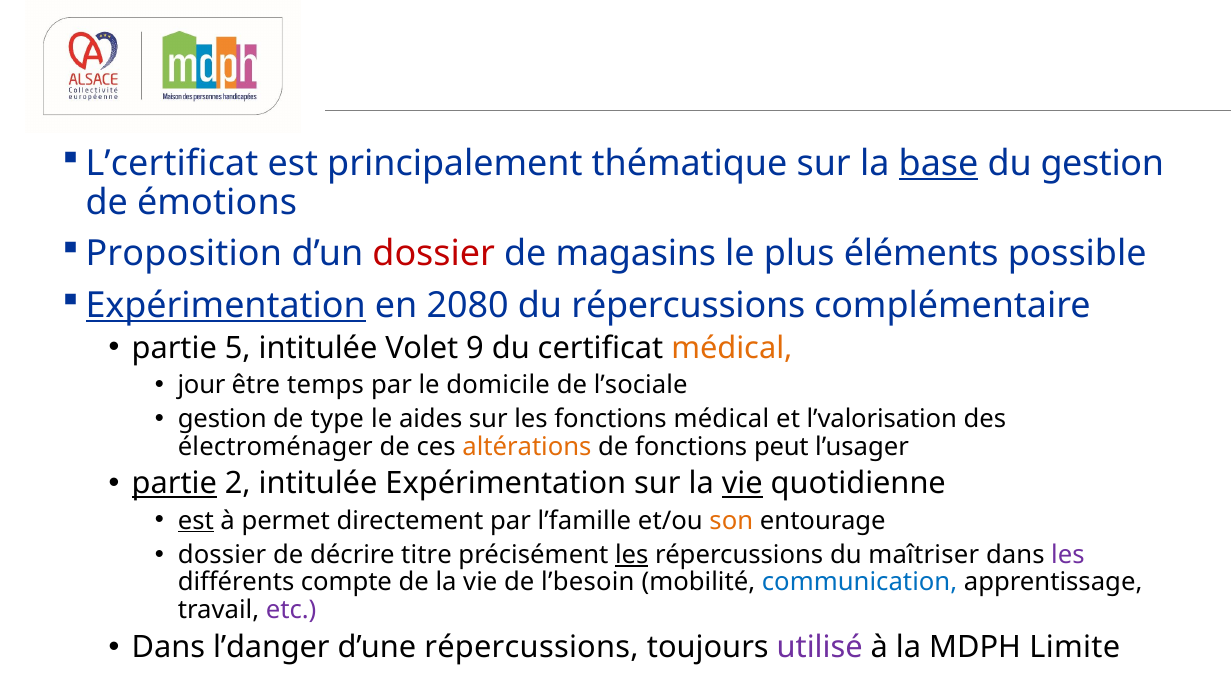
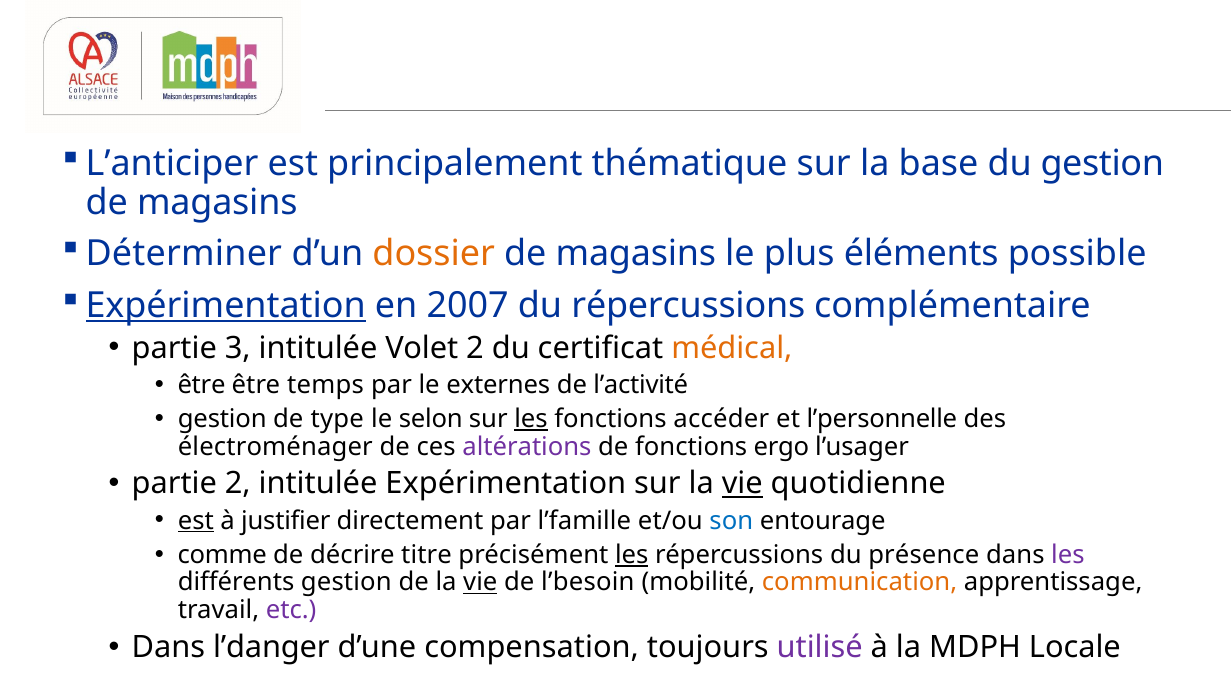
L’certificat: L’certificat -> L’anticiper (172, 163)
base underline: present -> none (939, 163)
émotions: émotions -> magasins (217, 202)
Proposition: Proposition -> Déterminer (184, 254)
dossier colour: red -> orange (434, 254)
2080: 2080 -> 2007 (468, 305)
5: 5 -> 3 (238, 348)
Volet 9: 9 -> 2 (475, 348)
jour: jour -> être (202, 384)
domicile: domicile -> externes (498, 384)
l’sociale: l’sociale -> l’activité (641, 384)
aides: aides -> selon (431, 419)
les underline: none -> present (531, 419)
fonctions médical: médical -> accéder (721, 419)
l’valorisation: l’valorisation -> l’personnelle (882, 419)
altérations colour: orange -> purple (527, 446)
peut: peut -> ergo (781, 446)
partie underline: present -> none (174, 483)
permet: permet -> justifier (286, 520)
son colour: orange -> blue (731, 520)
dossier: dossier -> comme (222, 554)
maîtriser: maîtriser -> présence (924, 554)
différents compte: compte -> gestion (346, 582)
vie underline: none -> present (480, 582)
communication colour: blue -> orange (860, 582)
d’une répercussions: répercussions -> compensation (532, 647)
Limite: Limite -> Locale (1075, 647)
